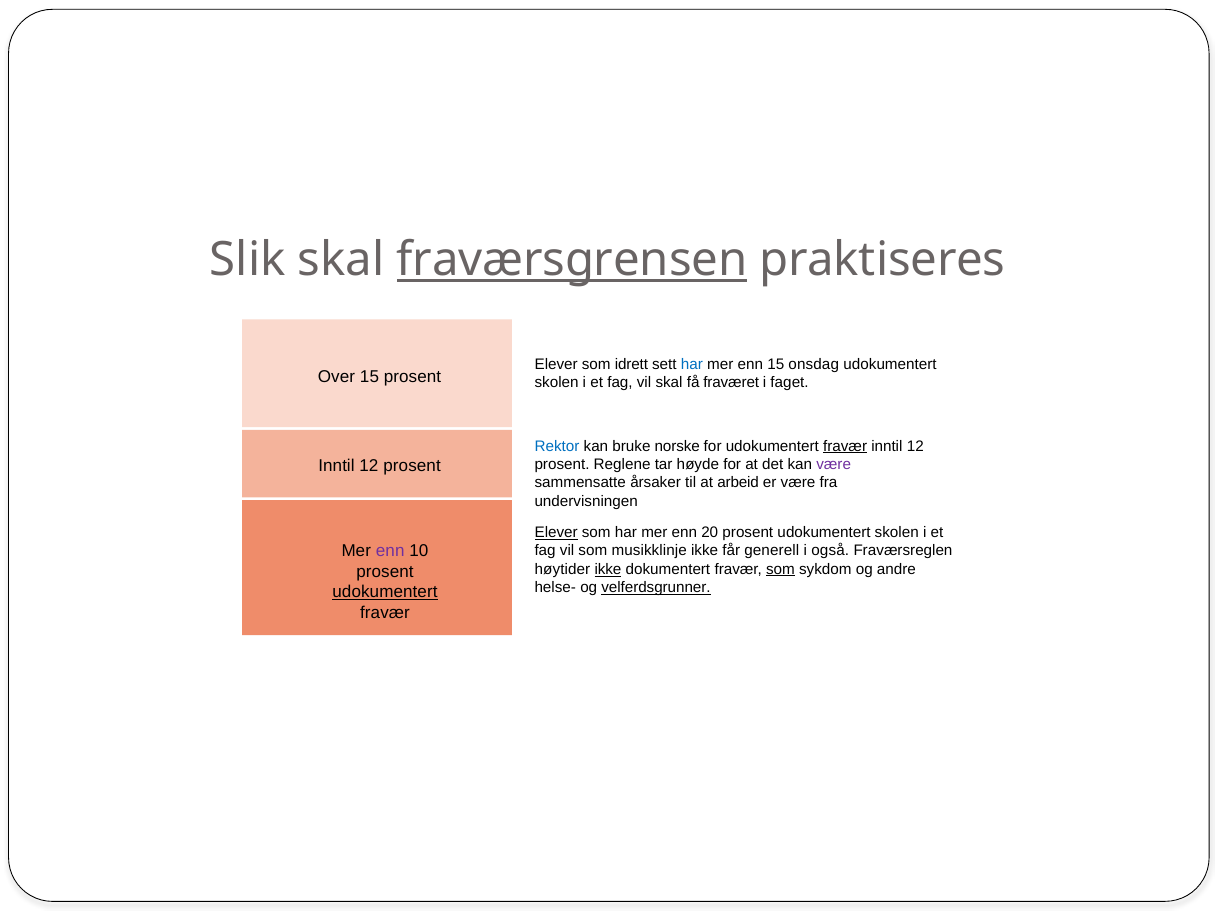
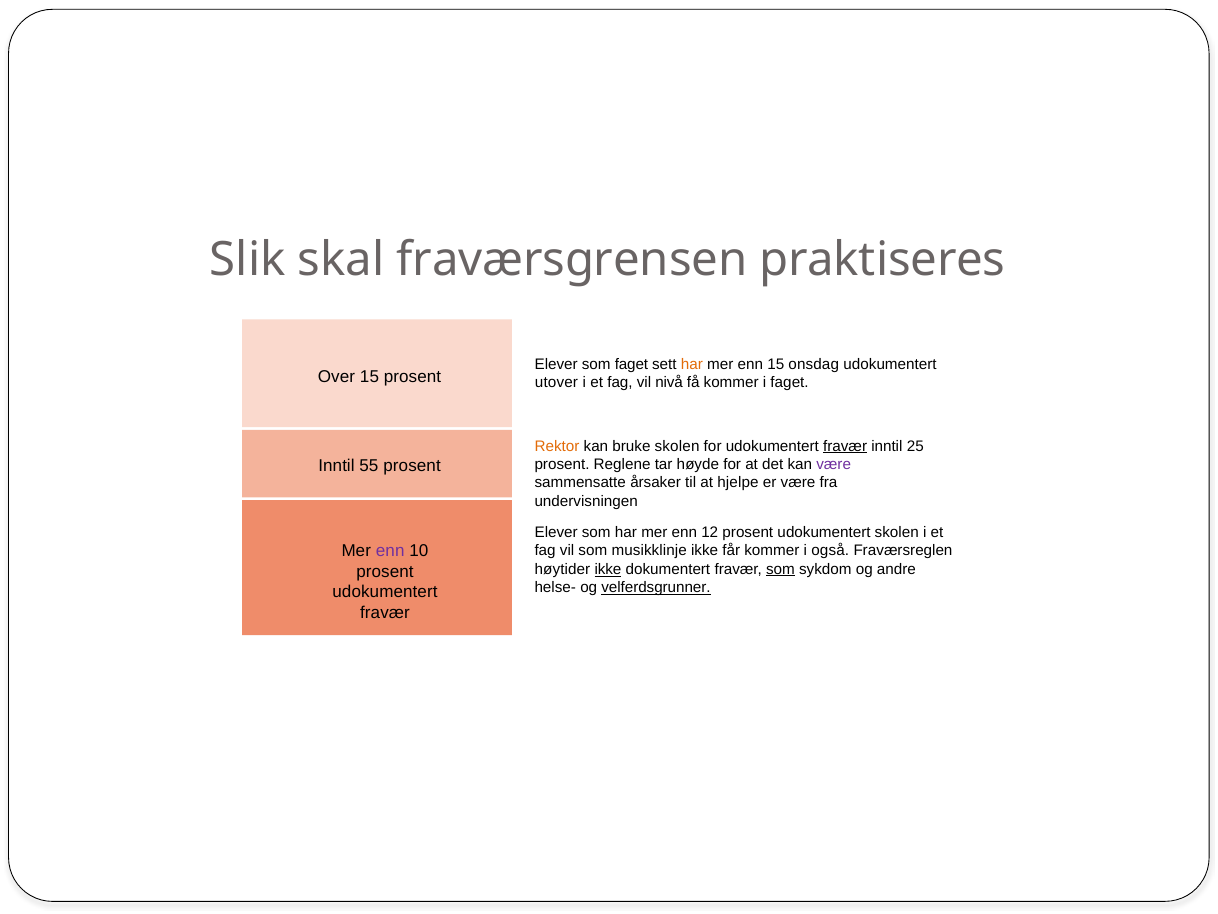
fraværsgrensen underline: present -> none (572, 260)
som idrett: idrett -> faget (631, 364)
har colour: blue -> orange (692, 364)
skolen: skolen -> utover (556, 383)
vil skal: skal -> nivå (669, 383)
få fraværet: fraværet -> kommer (731, 383)
Rektor colour: blue -> orange (557, 446)
bruke norske: norske -> skolen (677, 446)
12: 12 -> 25 (915, 446)
12: 12 -> 55 (369, 466)
arbeid: arbeid -> hjelpe (738, 483)
Elever underline: present -> none (556, 532)
20: 20 -> 12 (710, 532)
får generell: generell -> kommer (772, 551)
udokumentert underline: present -> none (385, 592)
